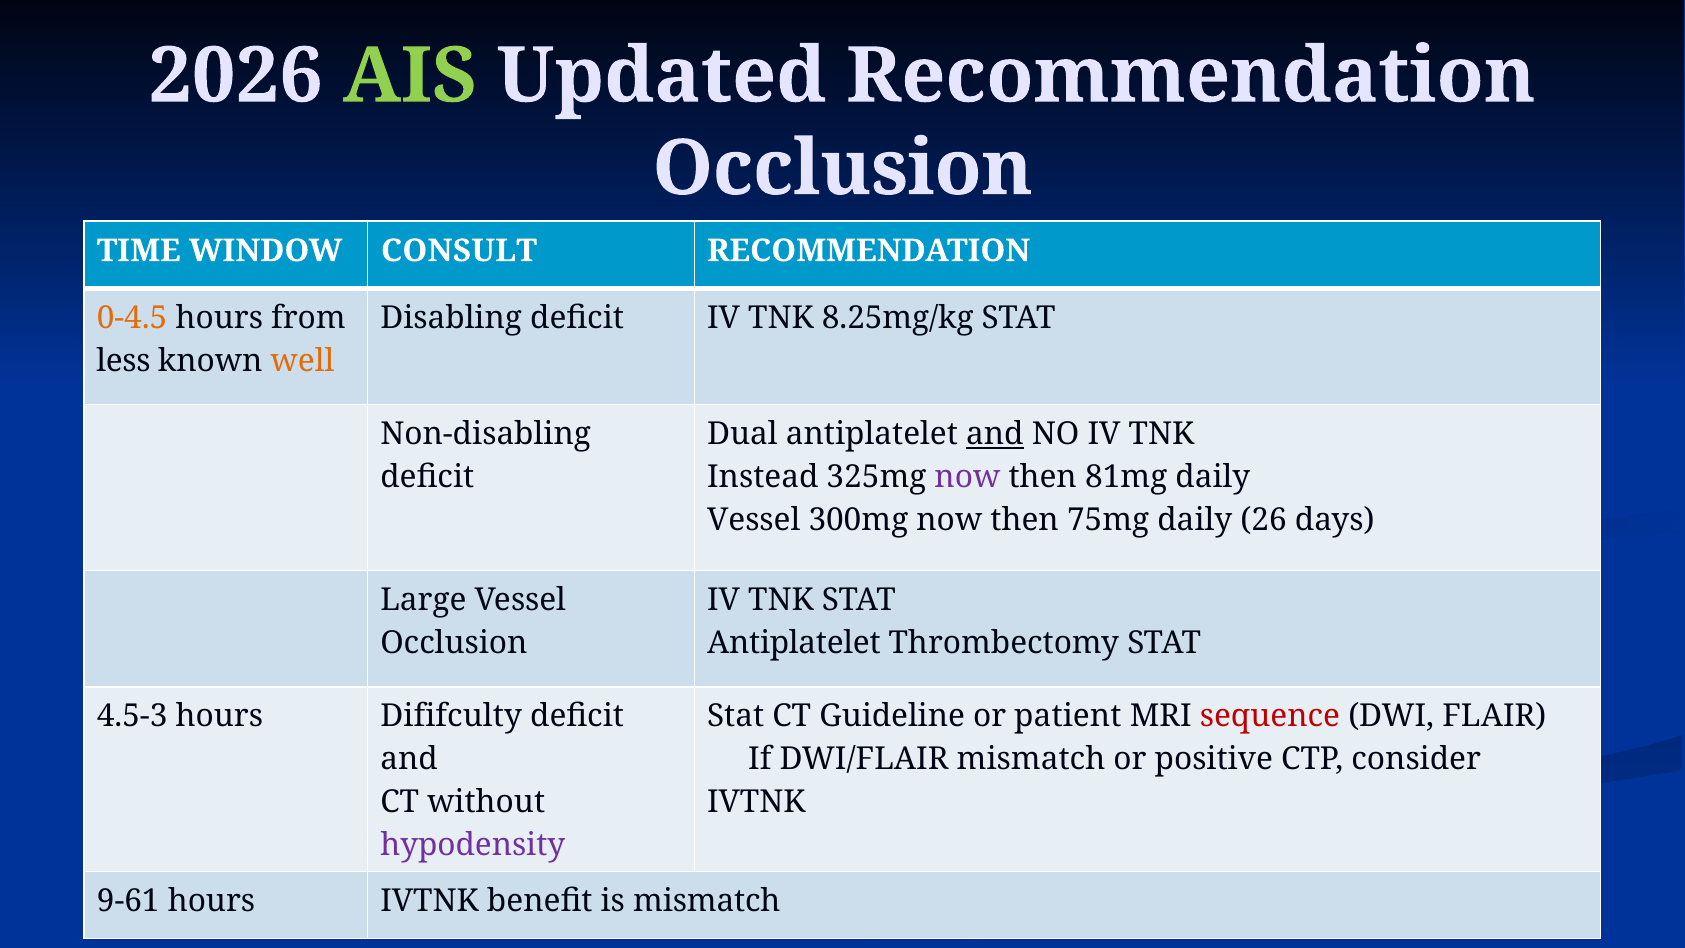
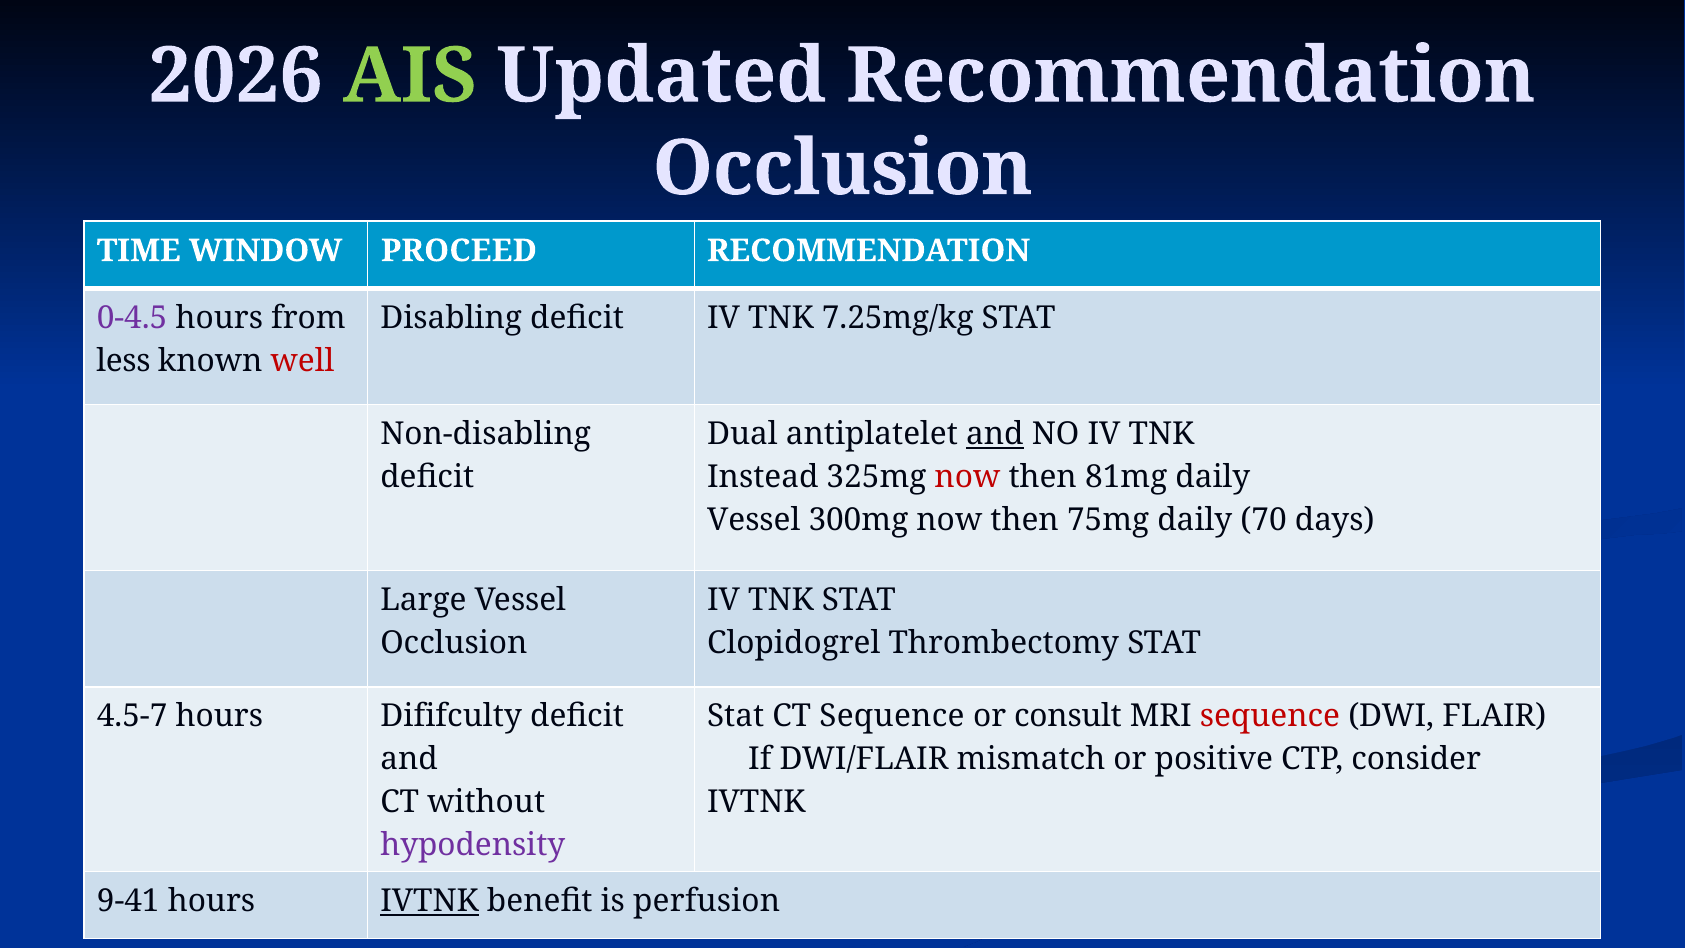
CONSULT: CONSULT -> PROCEED (459, 251)
0-4.5 colour: orange -> purple (132, 318)
8.25mg/kg: 8.25mg/kg -> 7.25mg/kg (898, 318)
well colour: orange -> red (303, 361)
now colour: purple -> red (967, 477)
26: 26 -> 70 (1264, 520)
Antiplatelet: Antiplatelet -> Clopidogrel (794, 643)
4.5-3: 4.5-3 -> 4.5-7 (132, 716)
CT Guideline: Guideline -> Sequence (892, 716)
patient: patient -> consult (1068, 716)
9-61: 9-61 -> 9-41 (128, 901)
IVTNK underline: none -> present (430, 901)
is mismatch: mismatch -> perfusion (707, 901)
